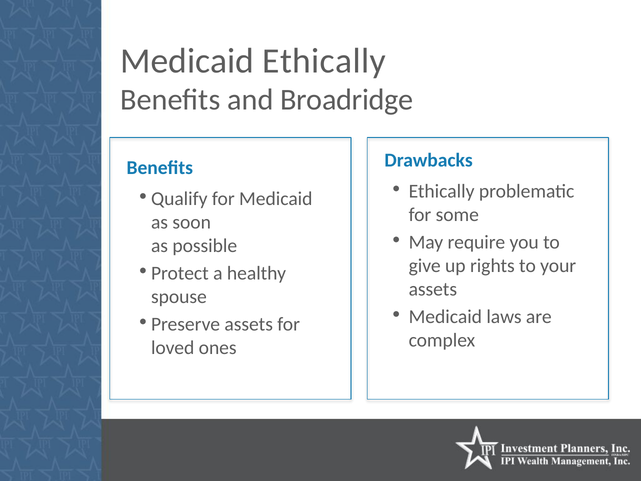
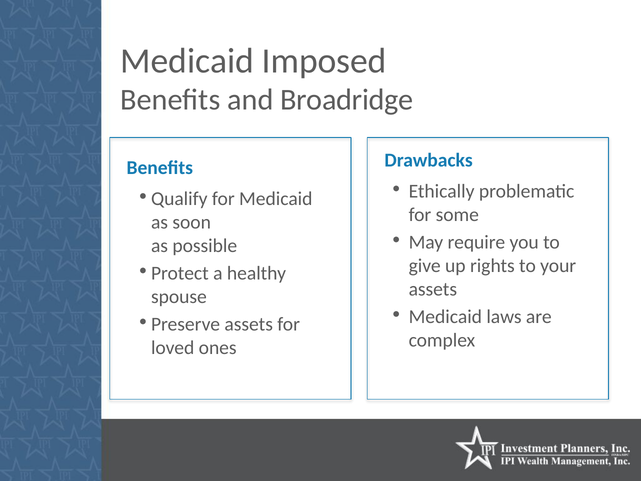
Medicaid Ethically: Ethically -> Imposed (324, 61)
